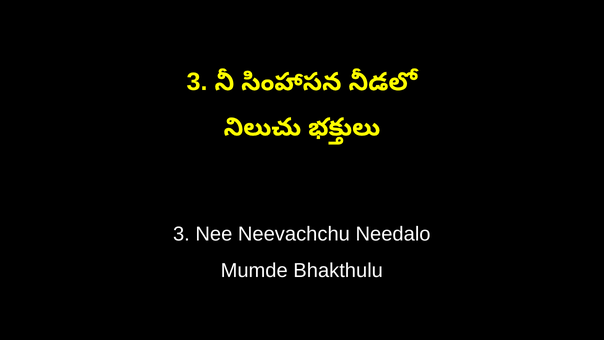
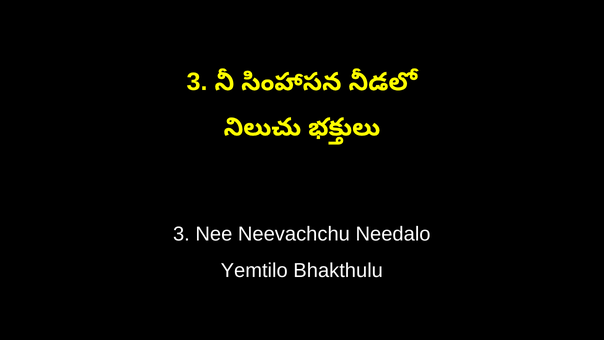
Mumde: Mumde -> Yemtilo (254, 270)
